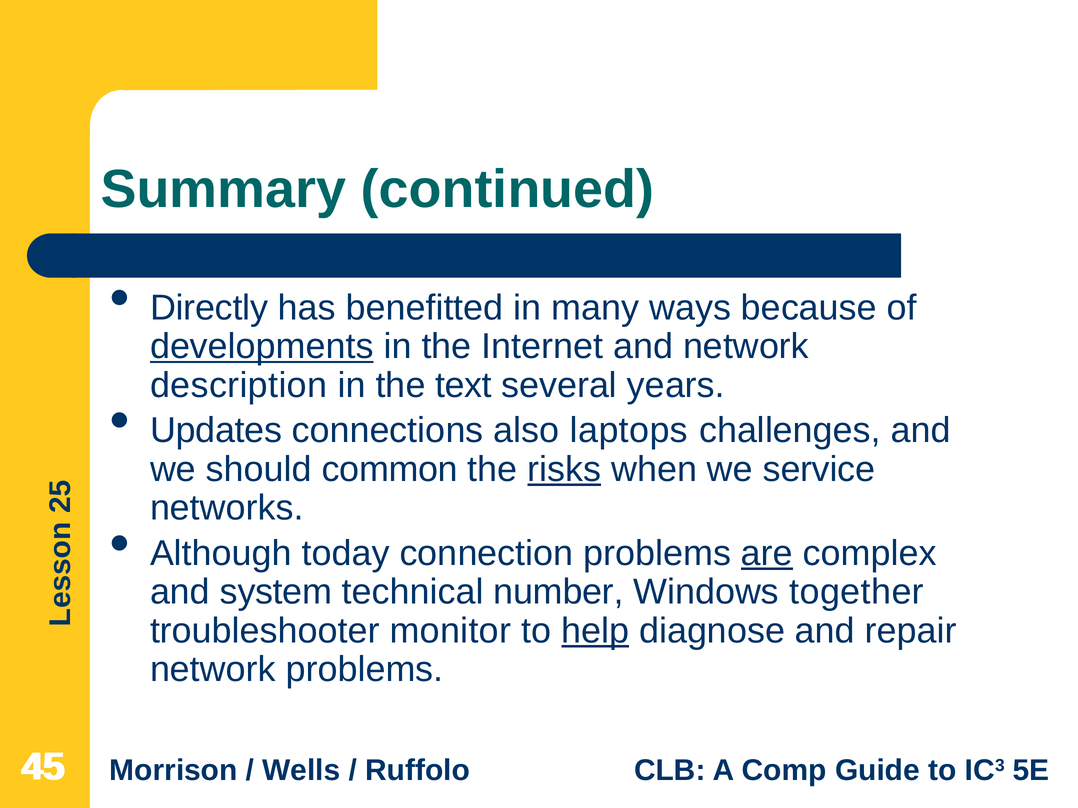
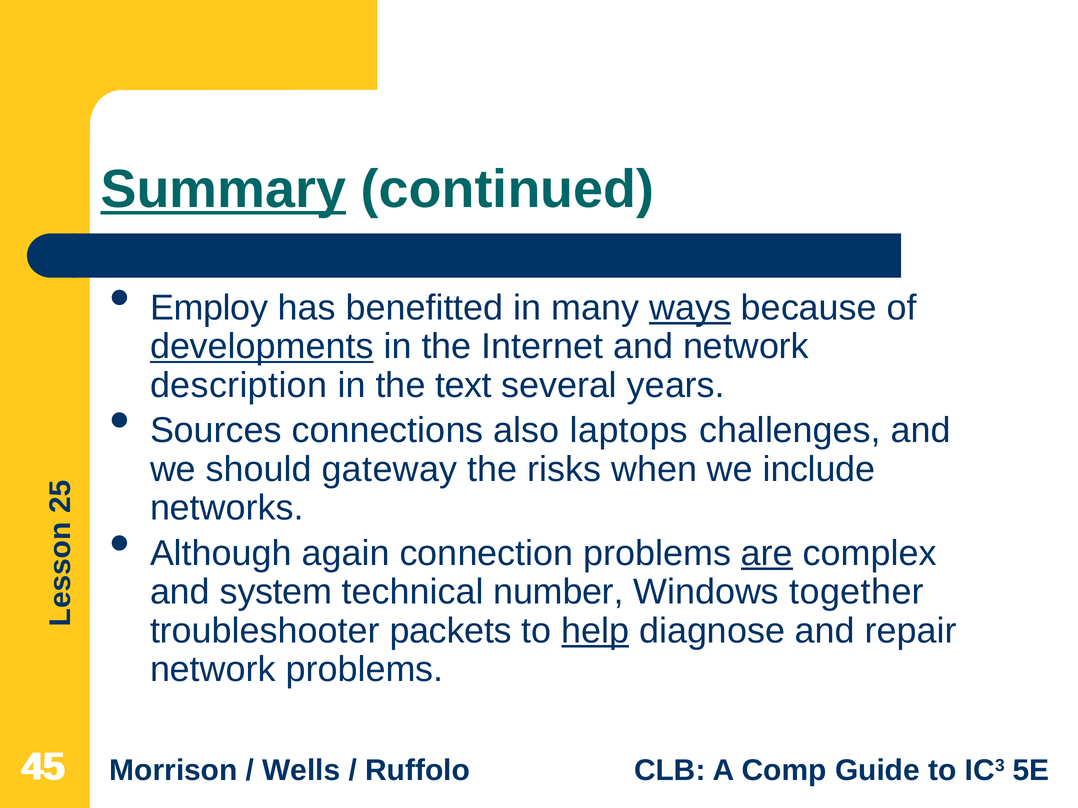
Summary underline: none -> present (223, 190)
Directly: Directly -> Employ (209, 308)
ways underline: none -> present (690, 308)
Updates: Updates -> Sources (216, 431)
common: common -> gateway (390, 470)
risks underline: present -> none (564, 470)
service: service -> include (819, 470)
today: today -> again (346, 554)
monitor: monitor -> packets (451, 631)
